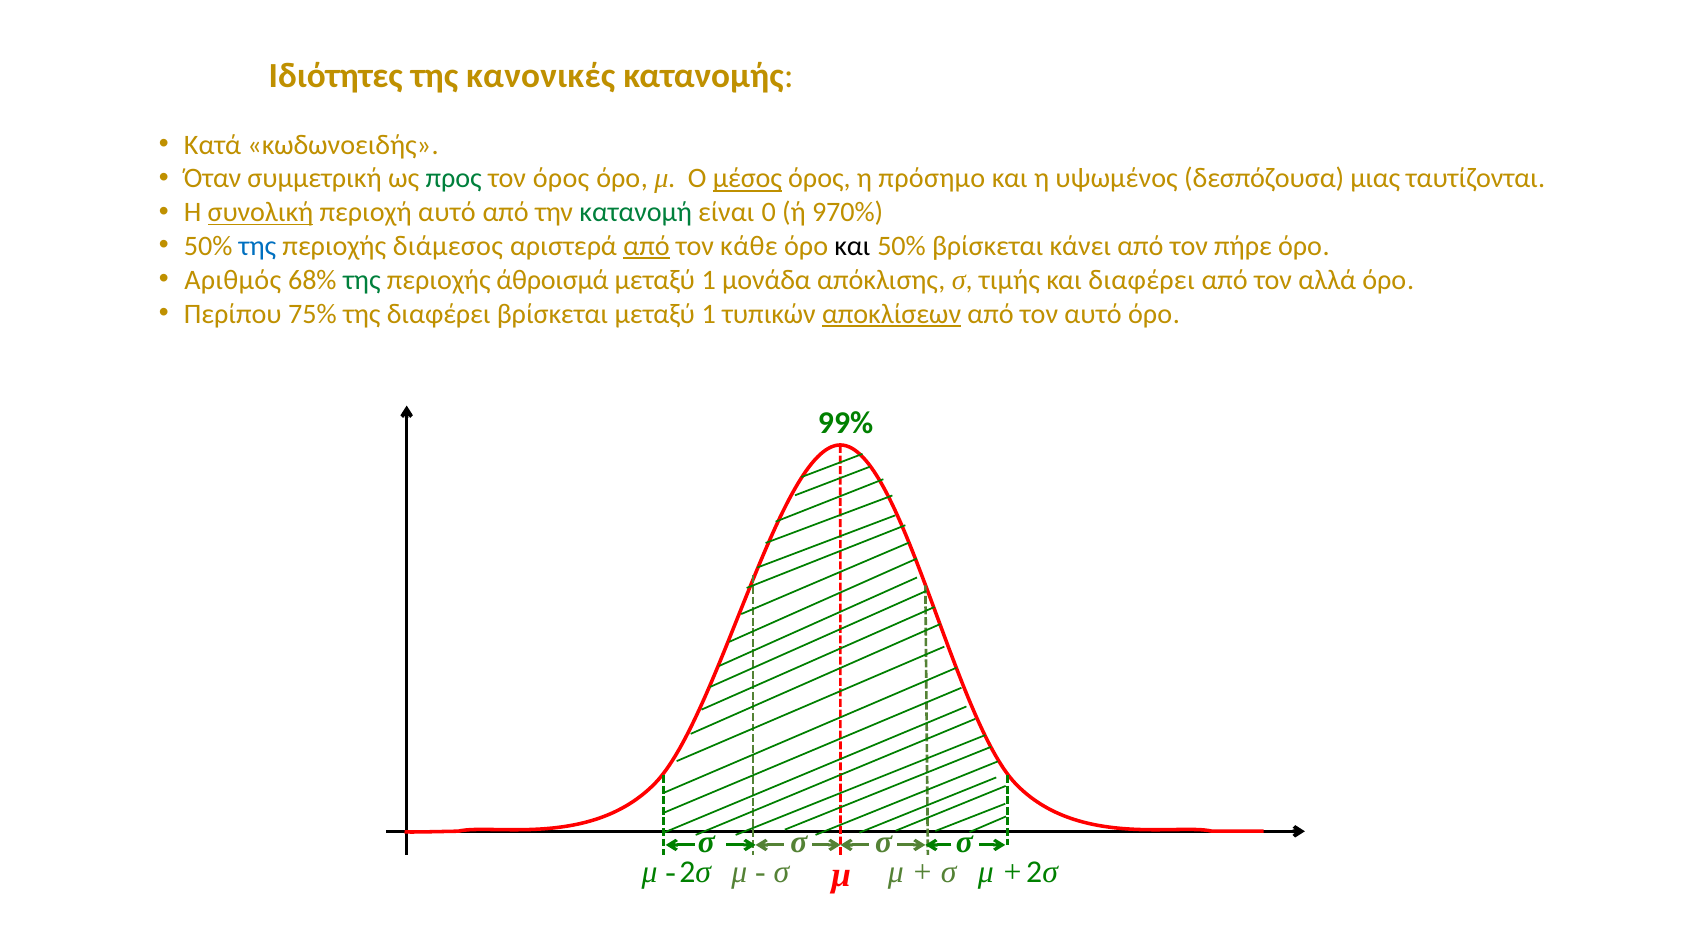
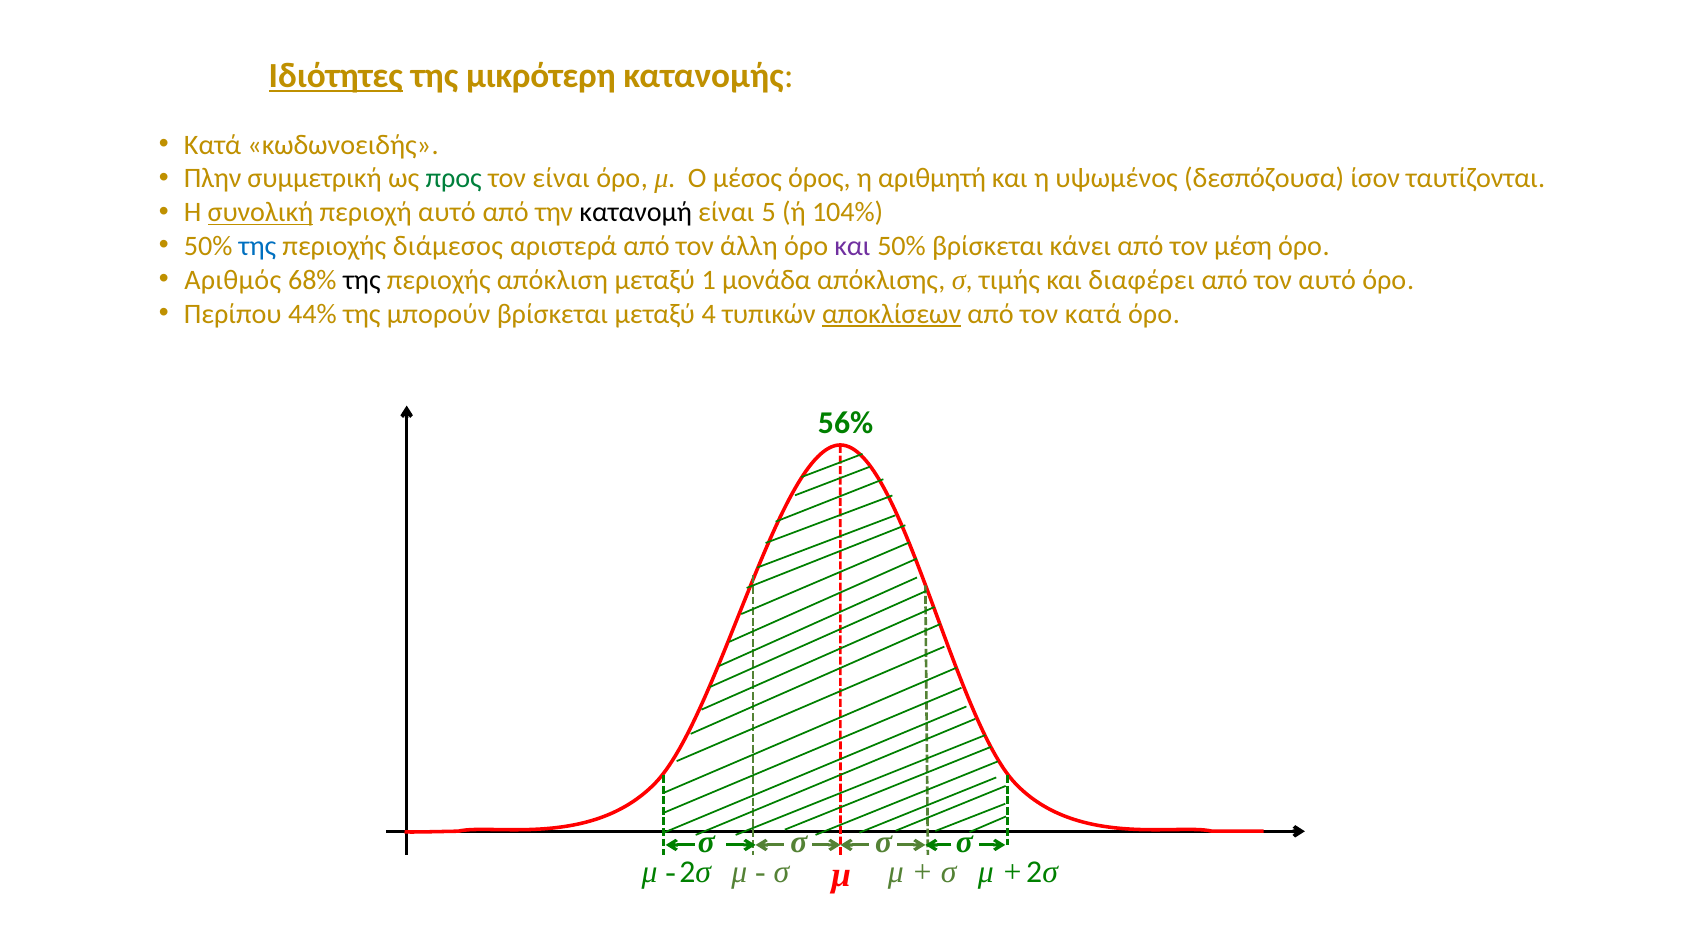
Ιδιότητες underline: none -> present (336, 76)
κανονικές: κανονικές -> μικρότερη (541, 76)
Όταν: Όταν -> Πλην (213, 179)
τον όρος: όρος -> είναι (561, 179)
μέσος underline: present -> none (747, 179)
πρόσημο: πρόσημο -> αριθμητή (932, 179)
μιας: μιας -> ίσον (1375, 179)
κατανομή colour: green -> black (636, 212)
0: 0 -> 5 (769, 212)
970%: 970% -> 104% (848, 212)
από underline: present -> none (646, 246)
κάθε: κάθε -> άλλη (749, 246)
και colour: black -> purple (852, 246)
πήρε: πήρε -> μέση (1243, 246)
της colour: green -> black (362, 280)
άθροισμά: άθροισμά -> απόκλιση (552, 280)
τον αλλά: αλλά -> αυτό (1327, 280)
75%: 75% -> 44% (312, 314)
της διαφέρει: διαφέρει -> μπορούν (439, 314)
βρίσκεται μεταξύ 1: 1 -> 4 (709, 314)
τον αυτό: αυτό -> κατά (1093, 314)
99%: 99% -> 56% (846, 423)
